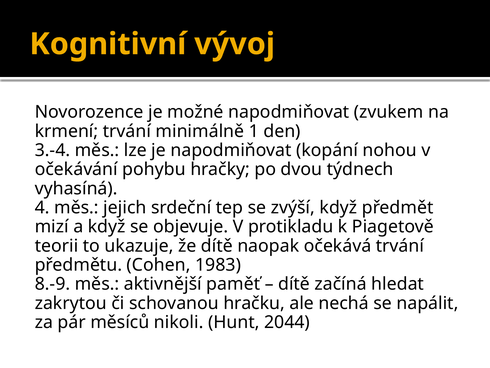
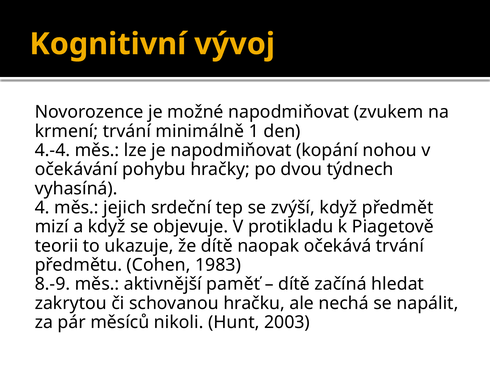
3.-4: 3.-4 -> 4.-4 (52, 150)
2044: 2044 -> 2003 (287, 322)
